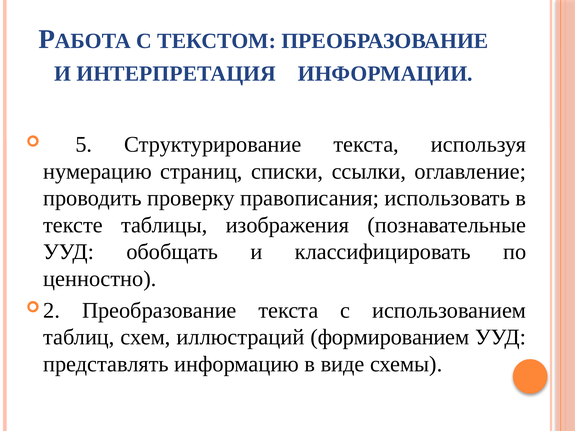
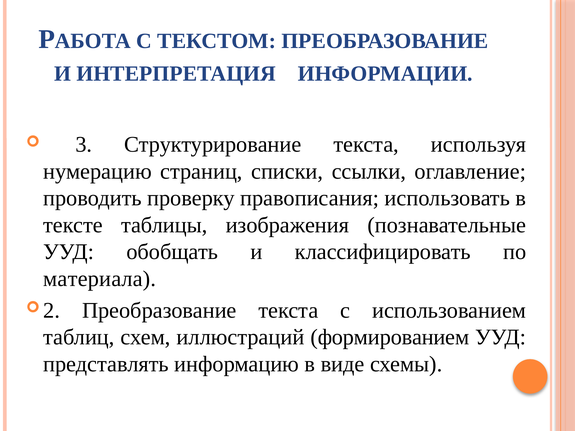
5: 5 -> 3 (84, 145)
ценностно: ценностно -> материала (100, 279)
